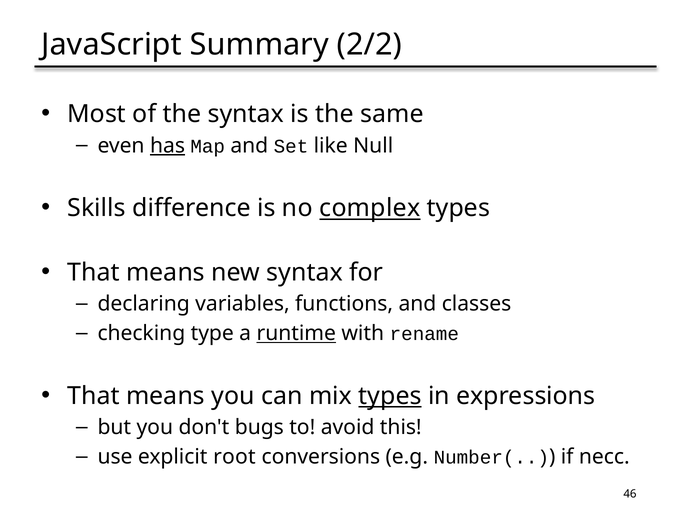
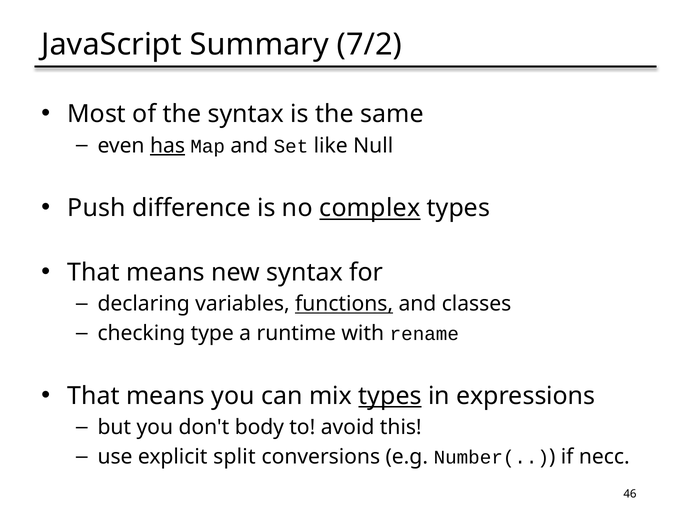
2/2: 2/2 -> 7/2 (369, 45)
Skills: Skills -> Push (96, 208)
functions underline: none -> present (344, 304)
runtime underline: present -> none (296, 334)
bugs: bugs -> body (259, 428)
root: root -> split (234, 457)
